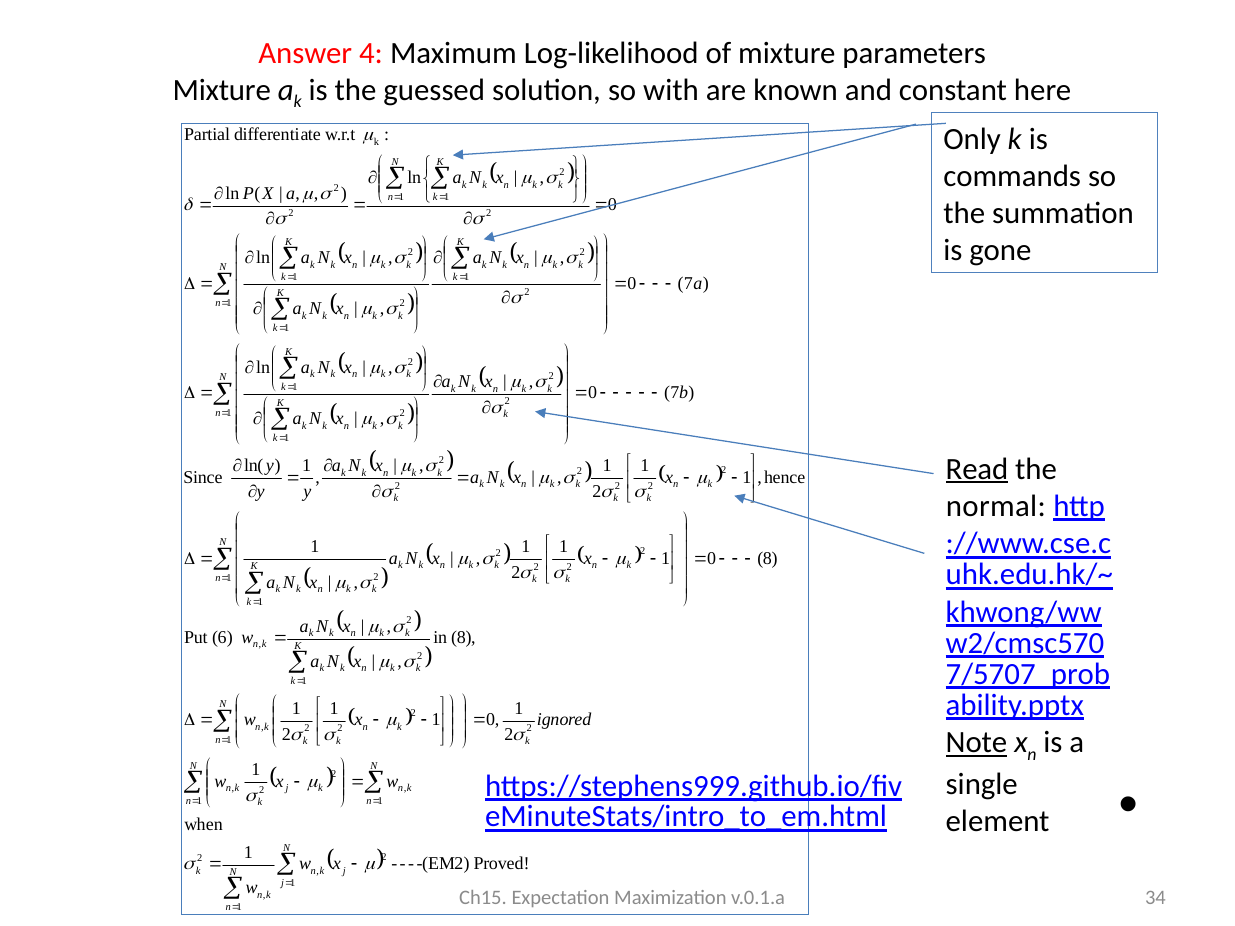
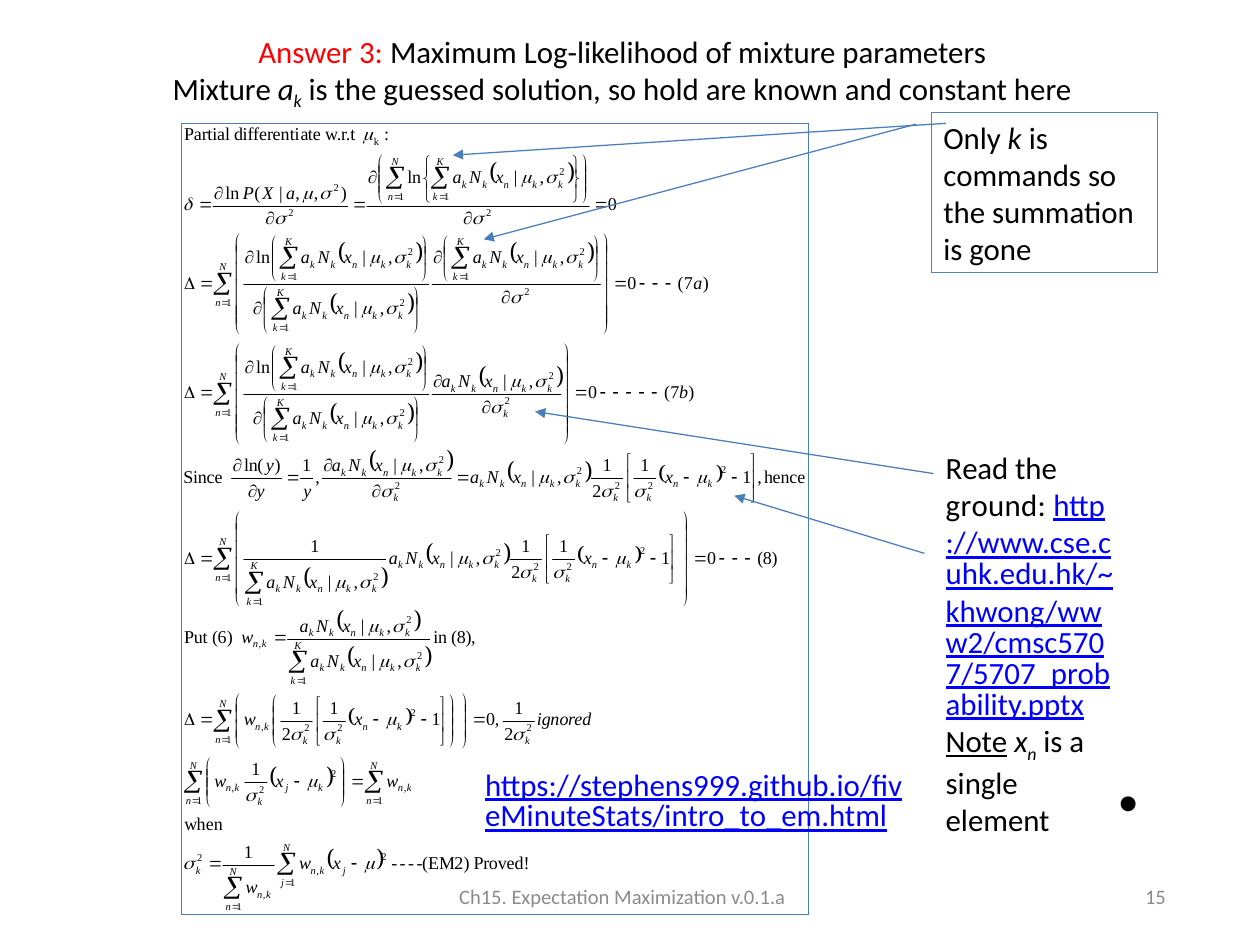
4: 4 -> 3 (371, 53)
with: with -> hold (671, 90)
Read underline: present -> none (977, 469)
normal: normal -> ground (996, 506)
34: 34 -> 15 (1155, 898)
